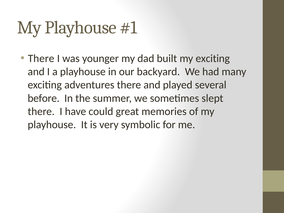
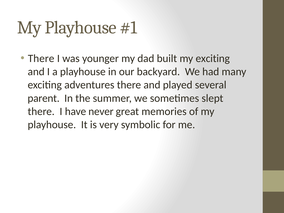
before: before -> parent (44, 98)
could: could -> never (101, 111)
